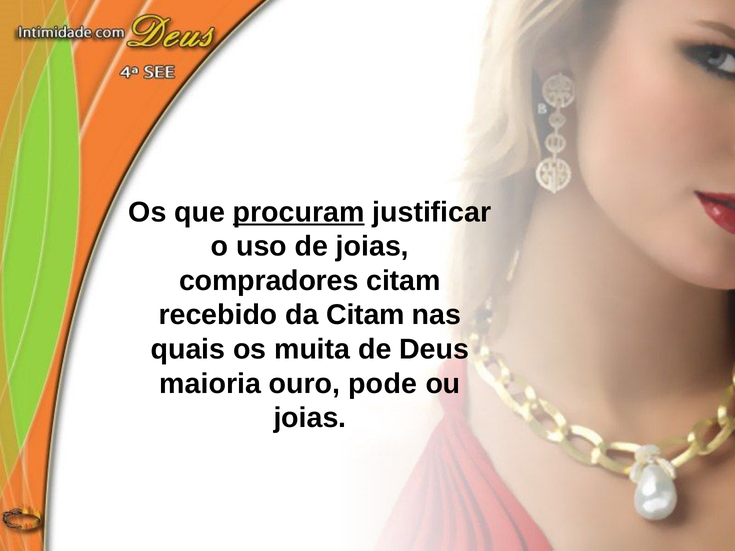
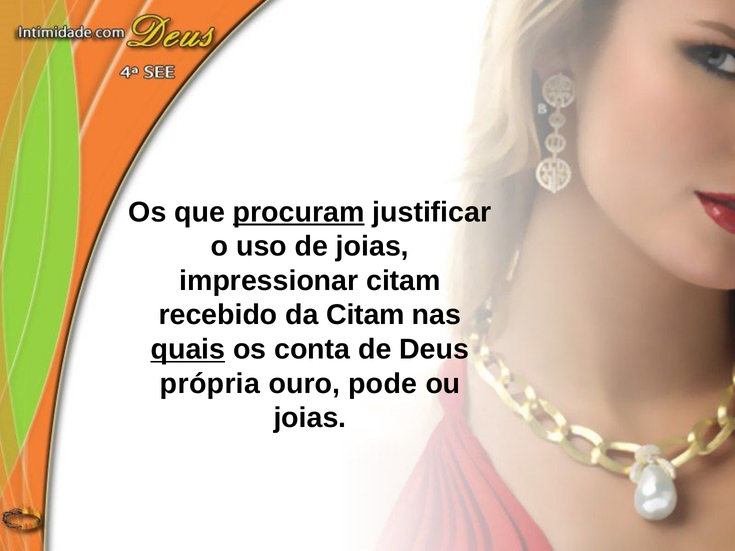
compradores: compradores -> impressionar (269, 281)
quais underline: none -> present (188, 349)
muita: muita -> conta (312, 349)
maioria: maioria -> própria (210, 384)
